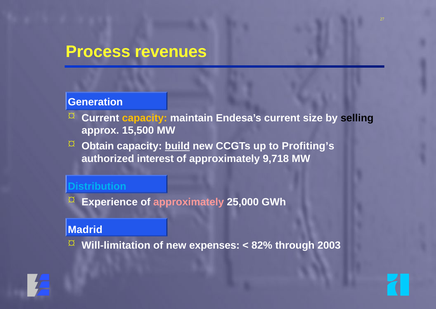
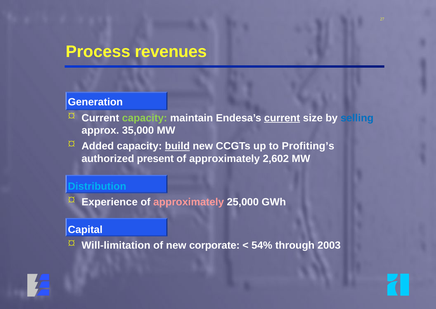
capacity colour: yellow -> light green (145, 118)
current underline: none -> present (282, 118)
selling colour: black -> blue (357, 118)
15,500: 15,500 -> 35,000 (138, 131)
Obtain: Obtain -> Added (98, 146)
interest: interest -> present (155, 159)
9,718: 9,718 -> 2,602 (276, 159)
Madrid: Madrid -> Capital (85, 230)
expenses: expenses -> corporate (214, 246)
82%: 82% -> 54% (262, 246)
